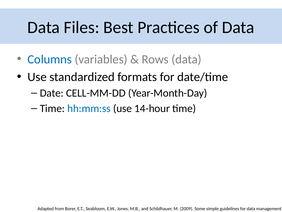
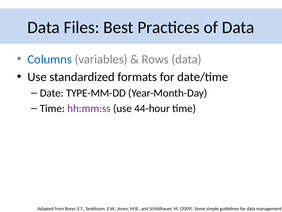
CELL-MM-DD: CELL-MM-DD -> TYPE-MM-DD (96, 93)
hh:mm:ss colour: blue -> purple (89, 108)
14-hour: 14-hour -> 44-hour (152, 108)
